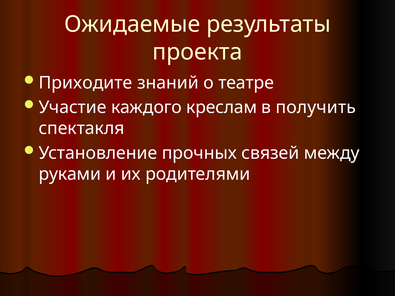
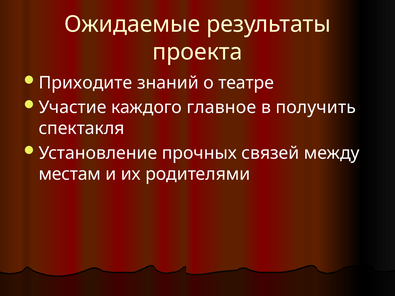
креслам: креслам -> главное (221, 107)
руками: руками -> местам (70, 174)
